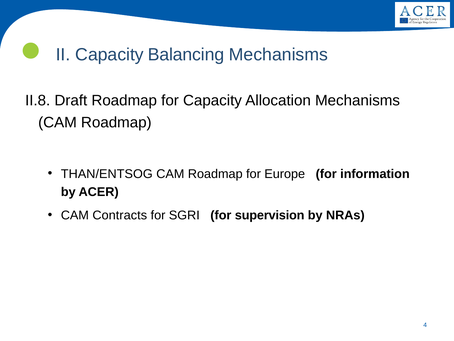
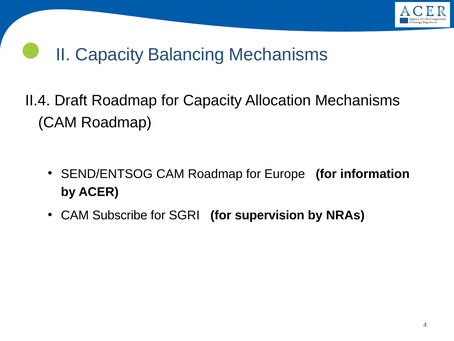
II.8: II.8 -> II.4 (38, 100)
THAN/ENTSOG: THAN/ENTSOG -> SEND/ENTSOG (107, 174)
Contracts: Contracts -> Subscribe (120, 215)
